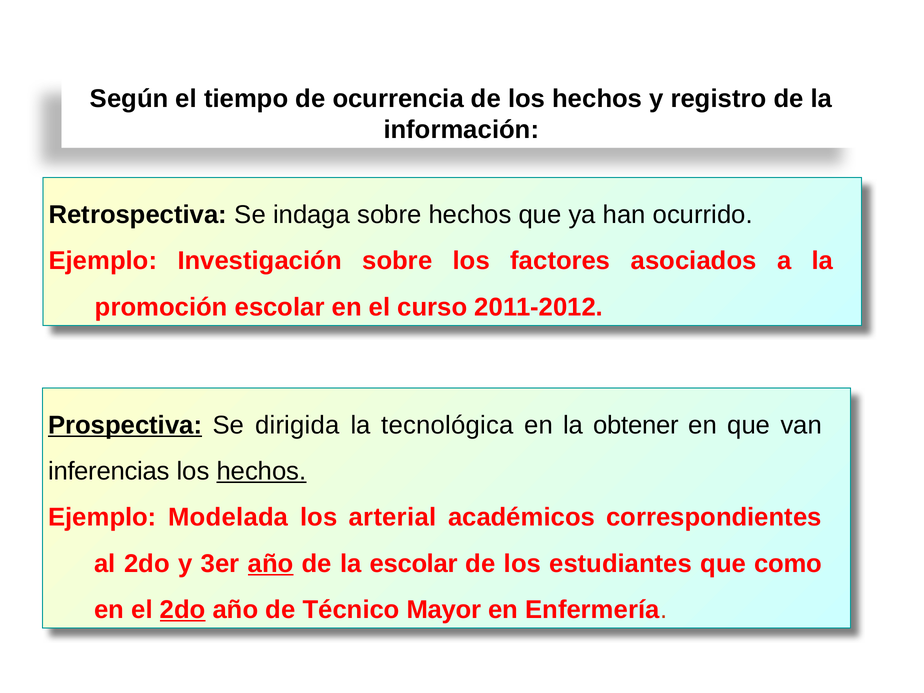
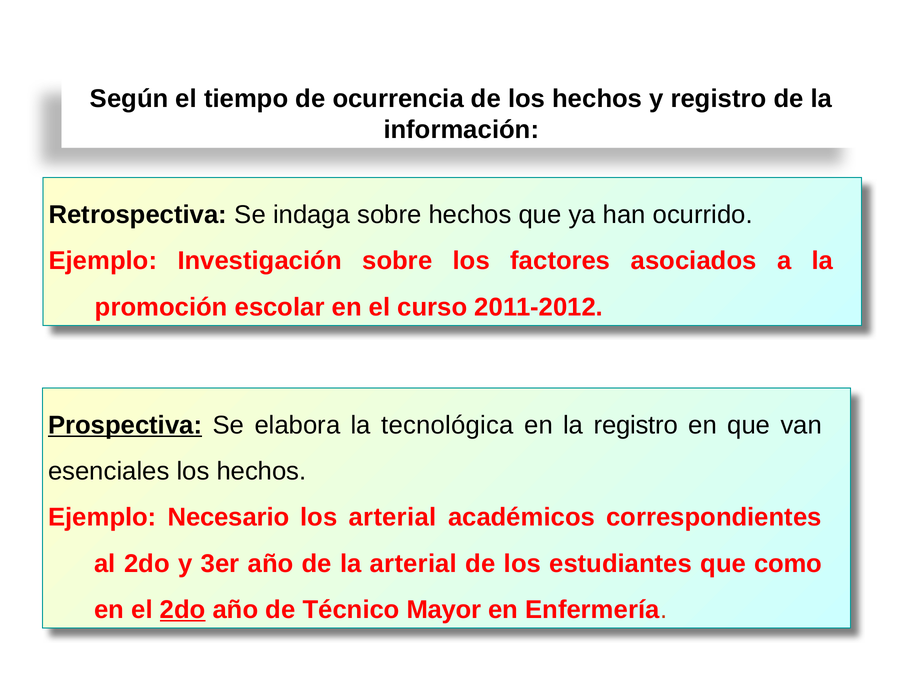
dirigida: dirigida -> elabora (297, 425)
la obtener: obtener -> registro (636, 425)
inferencias: inferencias -> esenciales (109, 471)
hechos underline: present -> none (261, 471)
Modelada: Modelada -> Necesario (228, 518)
año underline: present -> none (271, 564)
la escolar: escolar -> arterial (413, 564)
